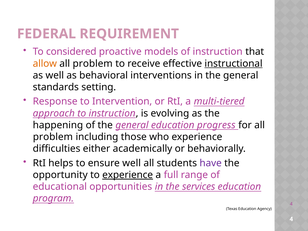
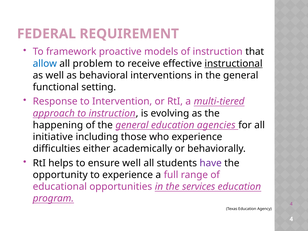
considered: considered -> framework (71, 52)
allow colour: orange -> blue (45, 64)
standards: standards -> functional (56, 87)
progress: progress -> agencies (216, 125)
problem: problem -> initiative (53, 137)
experience underline: present -> none (128, 175)
